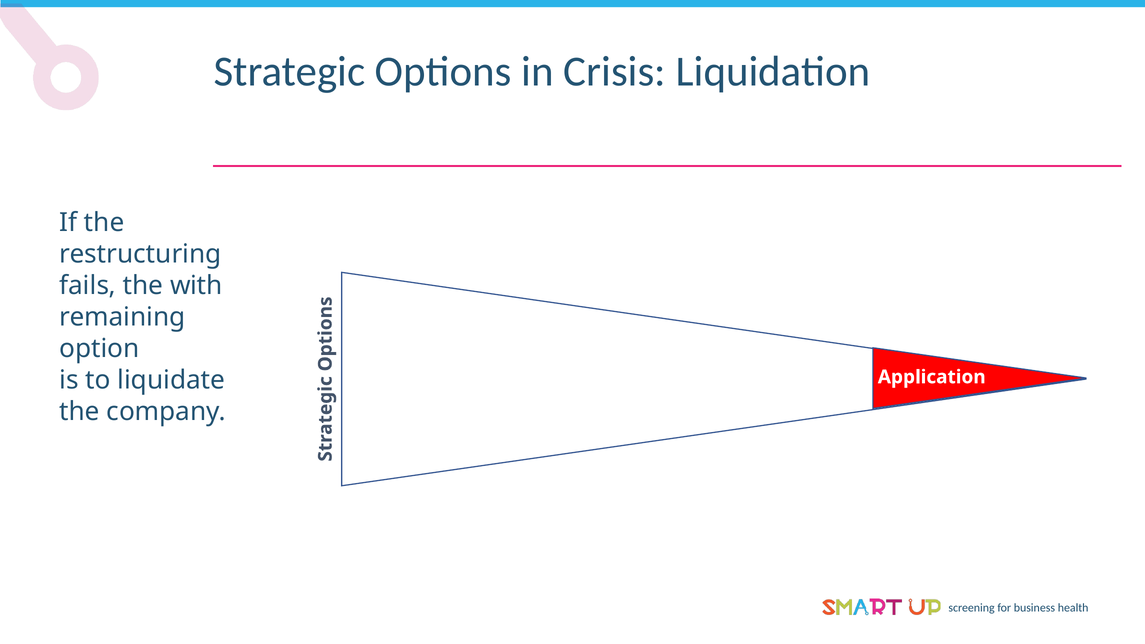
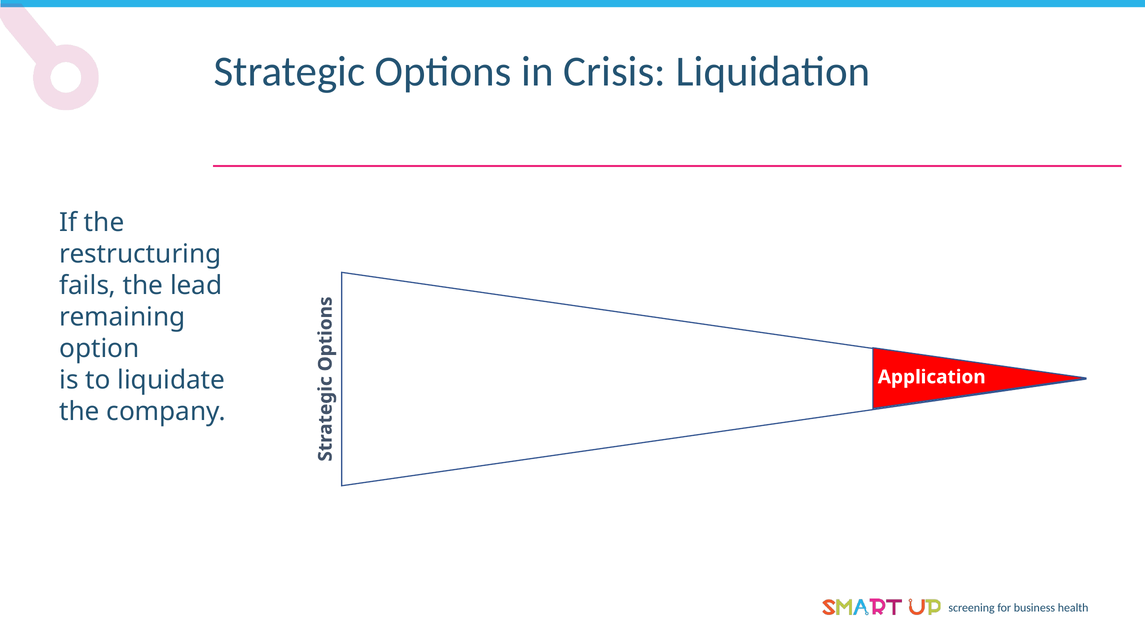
with: with -> lead (196, 286)
